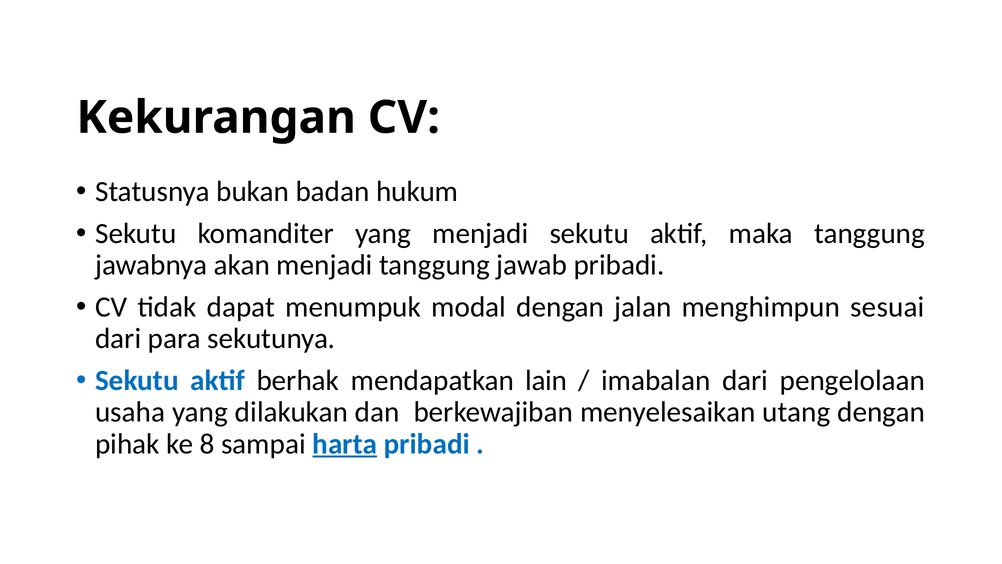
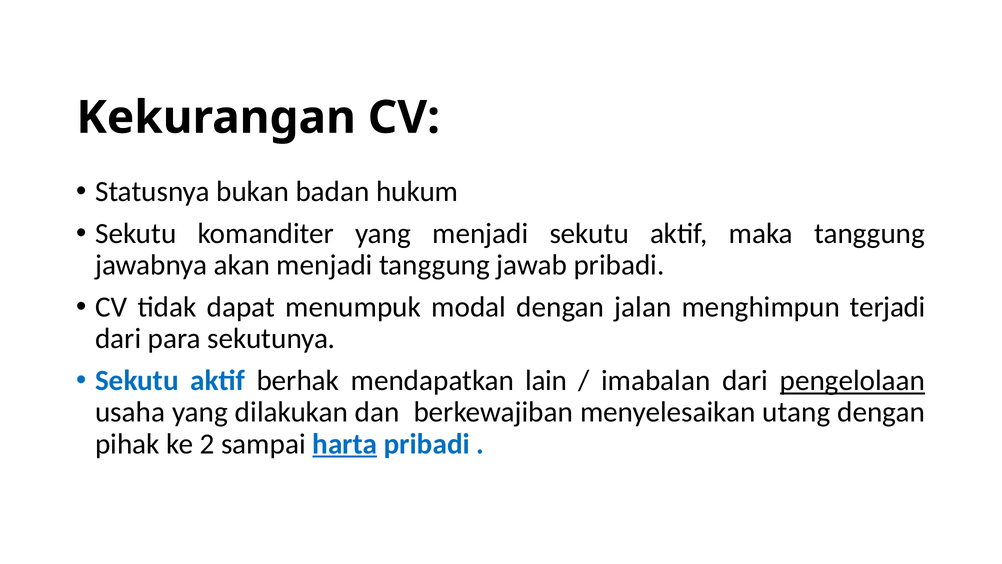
sesuai: sesuai -> terjadi (888, 307)
pengelolaan underline: none -> present (852, 381)
8: 8 -> 2 (207, 444)
